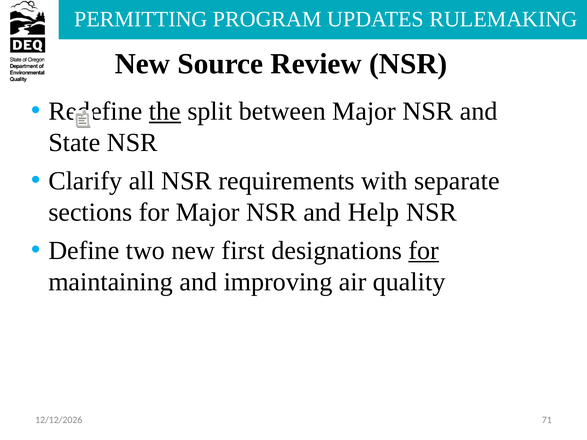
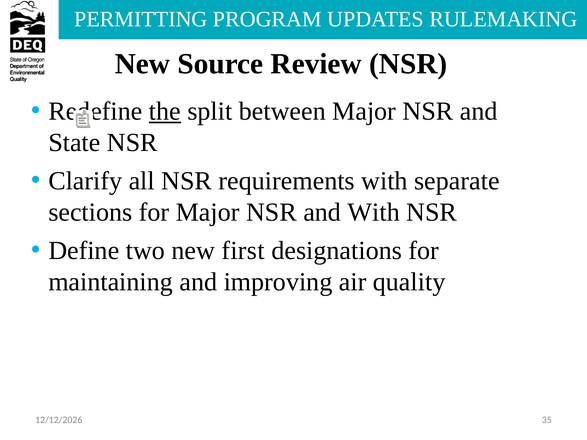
and Help: Help -> With (374, 212)
for underline: present -> none (424, 251)
71: 71 -> 35 (547, 420)
